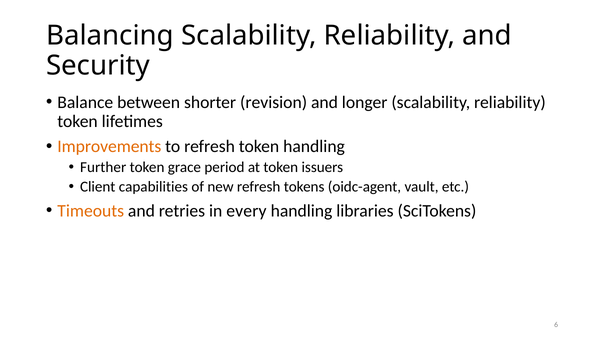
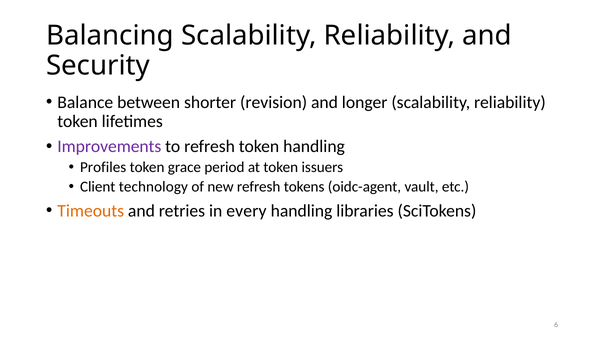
Improvements colour: orange -> purple (109, 146)
Further: Further -> Profiles (103, 167)
capabilities: capabilities -> technology (153, 187)
